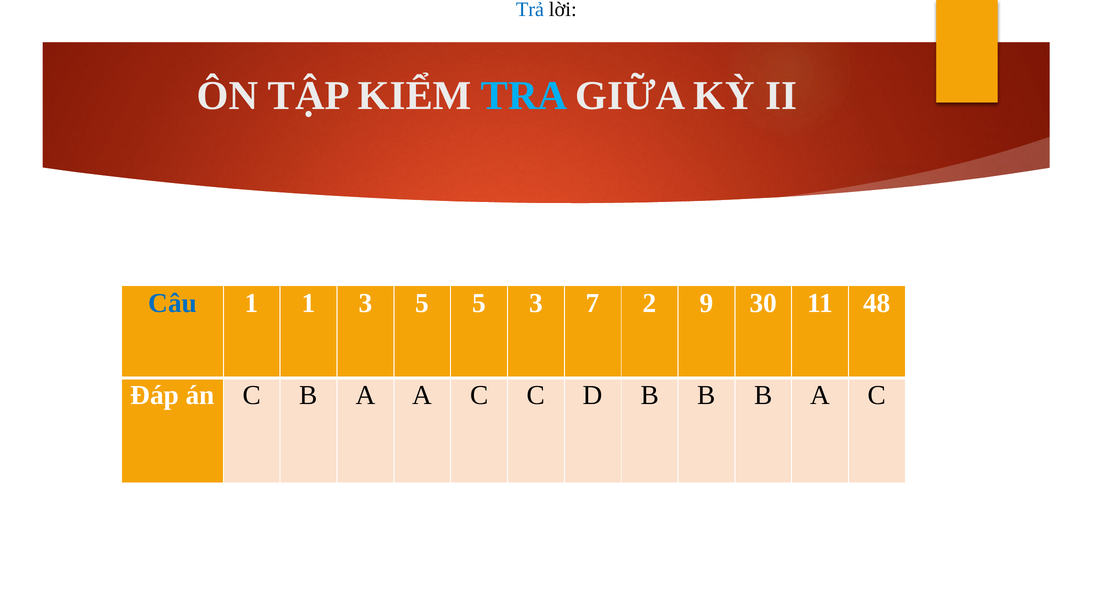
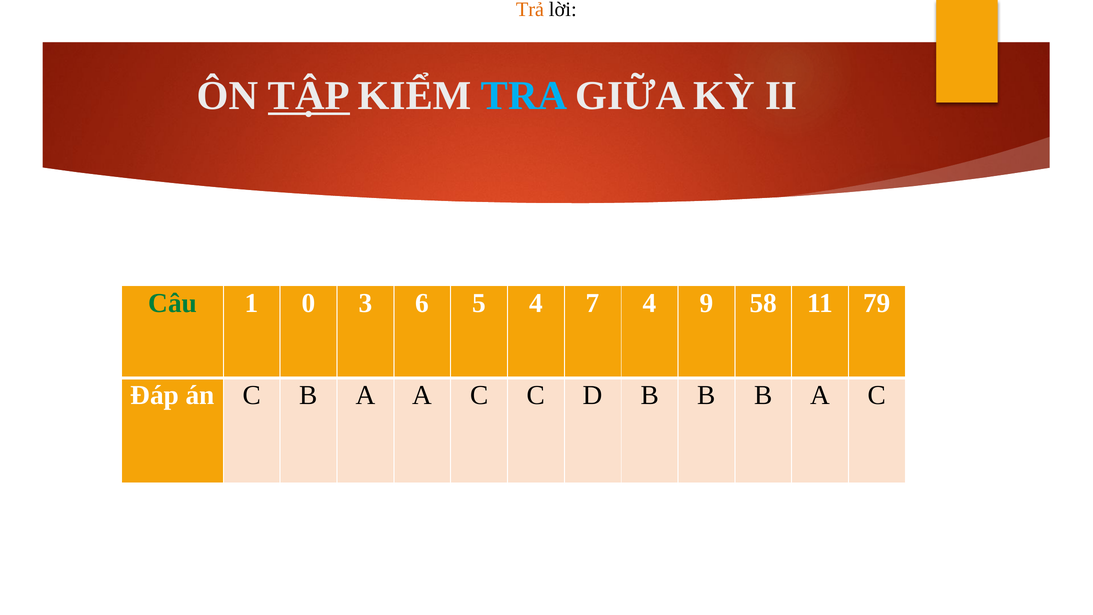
Trả colour: blue -> orange (530, 10)
TẬP underline: none -> present (309, 96)
Câu colour: blue -> green (173, 303)
1 1: 1 -> 0 (309, 303)
3 5: 5 -> 6 (422, 303)
5 3: 3 -> 4 (536, 303)
7 2: 2 -> 4 (650, 303)
30: 30 -> 58 (763, 303)
48: 48 -> 79 (877, 303)
